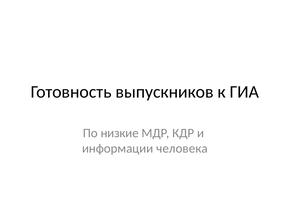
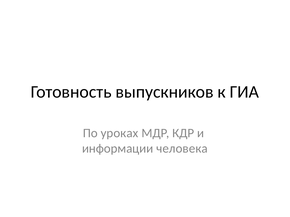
низкие: низкие -> уроках (119, 133)
